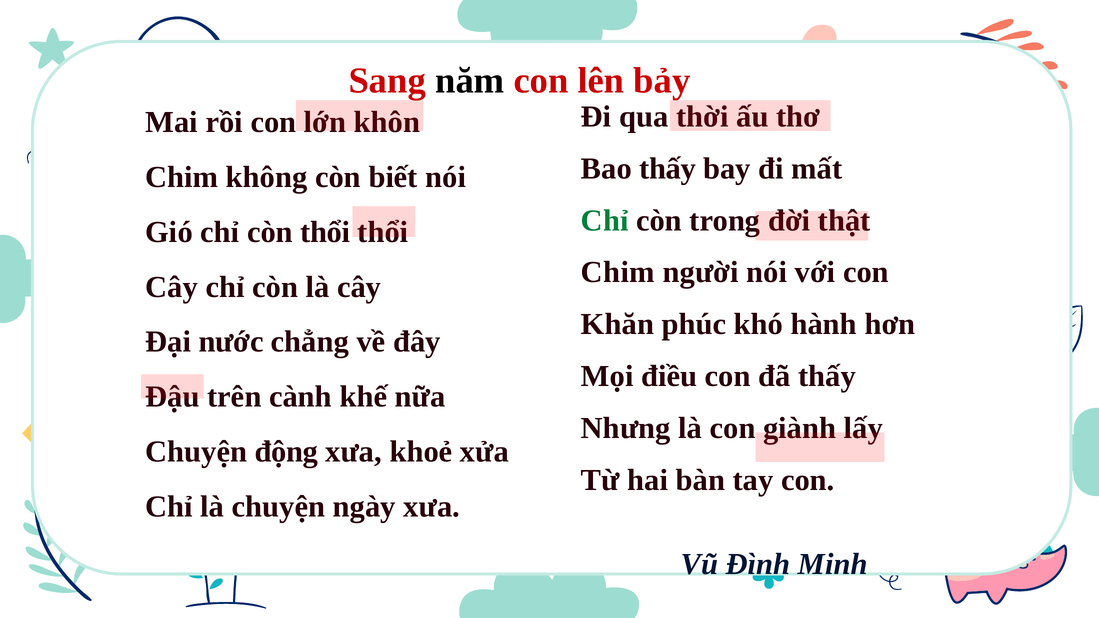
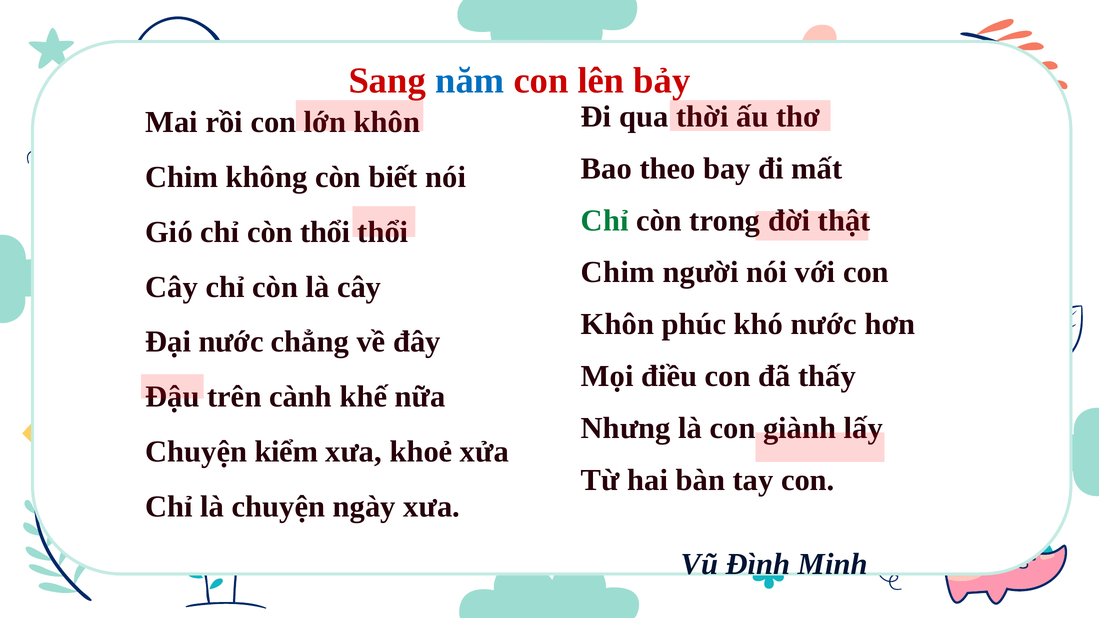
năm colour: black -> blue (470, 81)
Bao thấy: thấy -> theo (668, 169)
Khăn: Khăn -> Khôn (617, 324)
khó hành: hành -> nước (824, 324)
động: động -> kiểm (286, 452)
